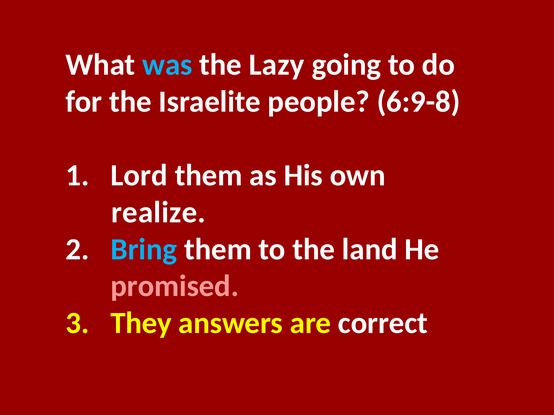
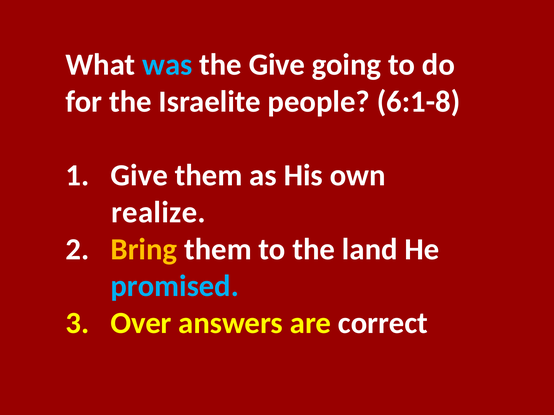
the Lazy: Lazy -> Give (277, 65)
6:9-8: 6:9-8 -> 6:1-8 (419, 102)
Lord: Lord -> Give (139, 176)
Bring colour: light blue -> yellow (144, 250)
promised colour: pink -> light blue (175, 286)
They: They -> Over (141, 323)
